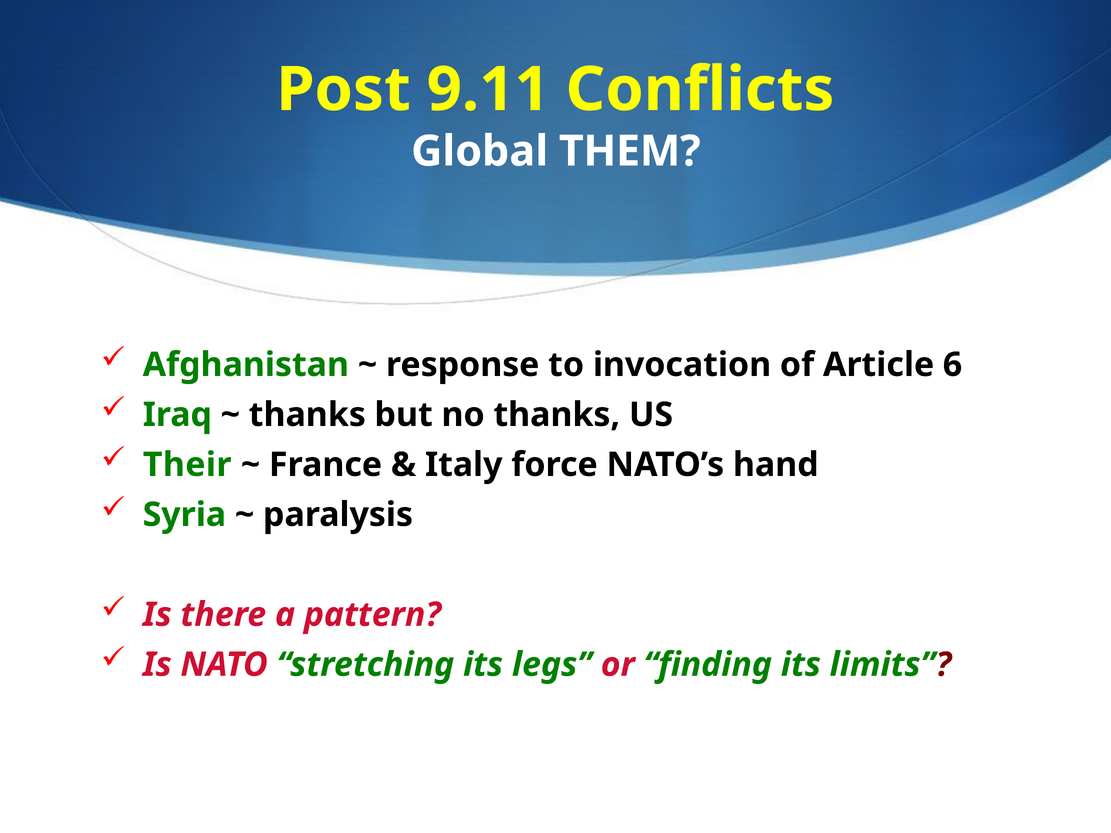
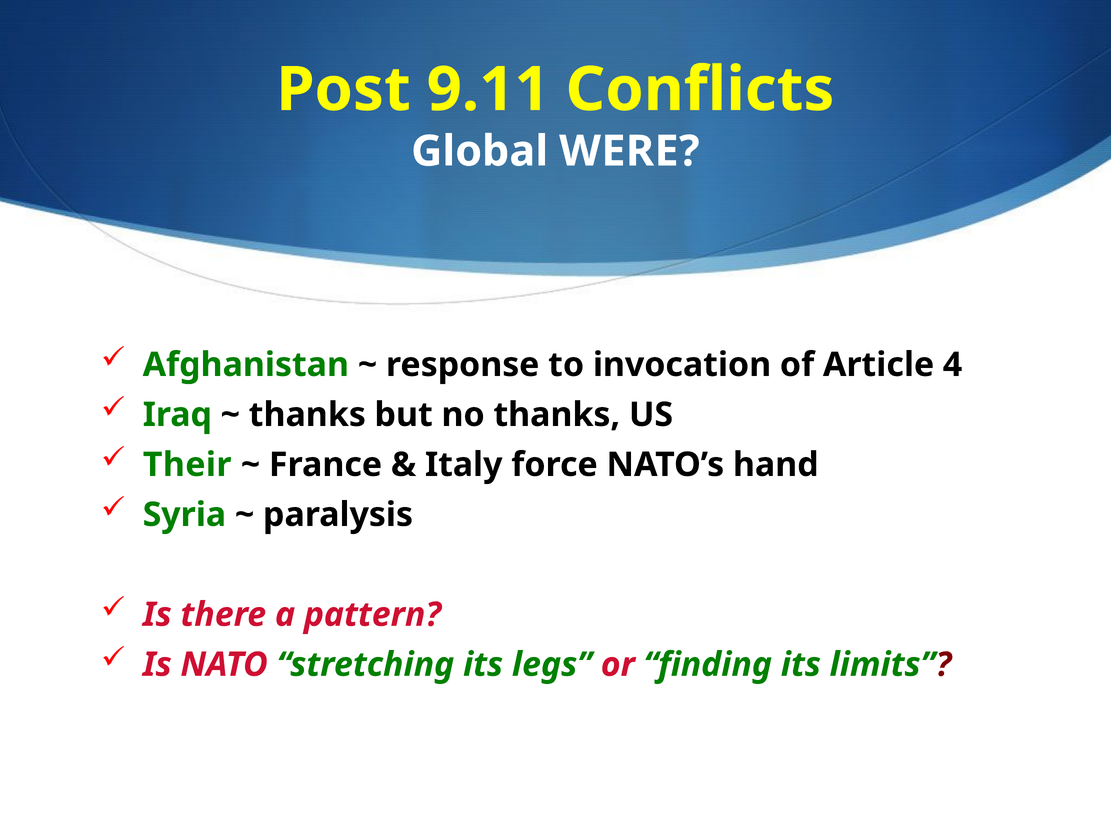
THEM: THEM -> WERE (629, 151)
6: 6 -> 4 (952, 365)
